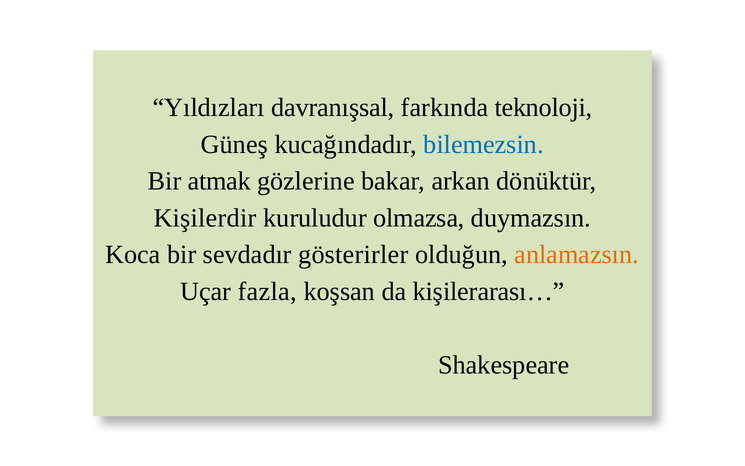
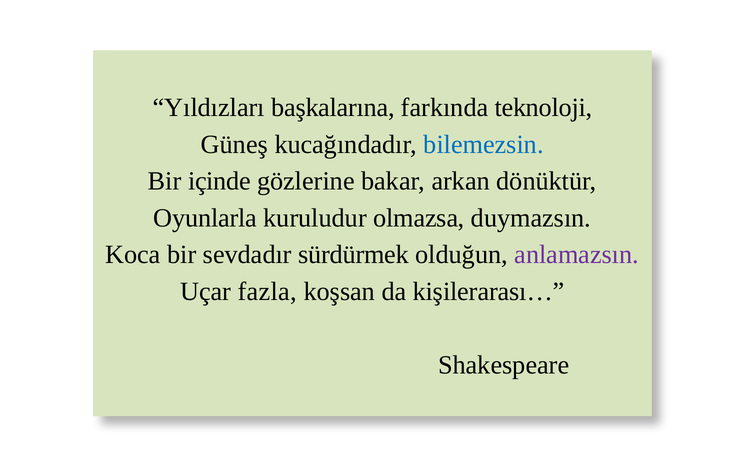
davranışsal: davranışsal -> başkalarına (333, 108)
atmak: atmak -> içinde (219, 181)
Kişilerdir: Kişilerdir -> Oyunlarla (205, 218)
gösterirler: gösterirler -> sürdürmek (354, 255)
anlamazsın colour: orange -> purple (577, 255)
